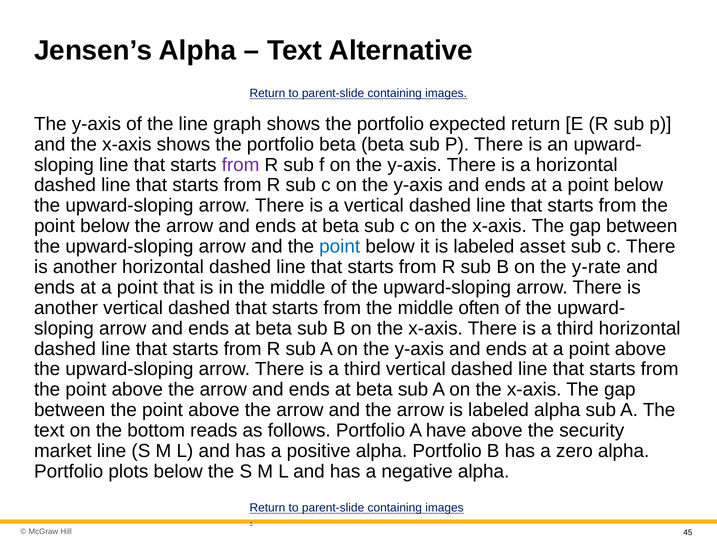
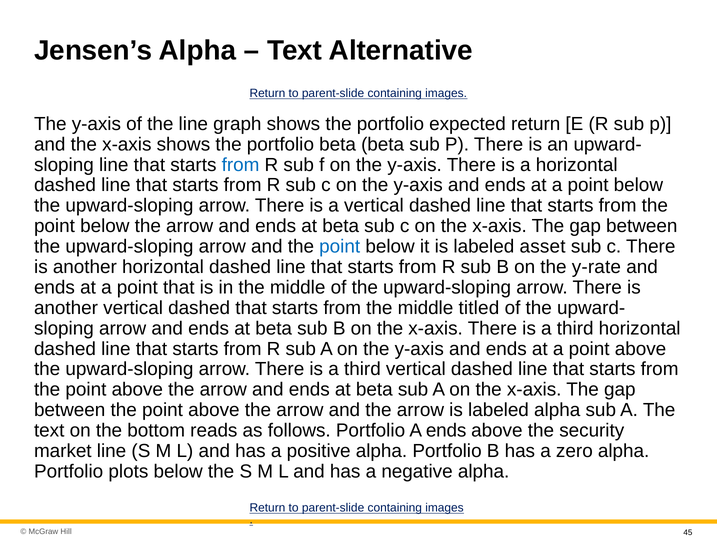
from colour: purple -> blue (241, 165)
often: often -> titled (479, 308)
A have: have -> ends (446, 430)
